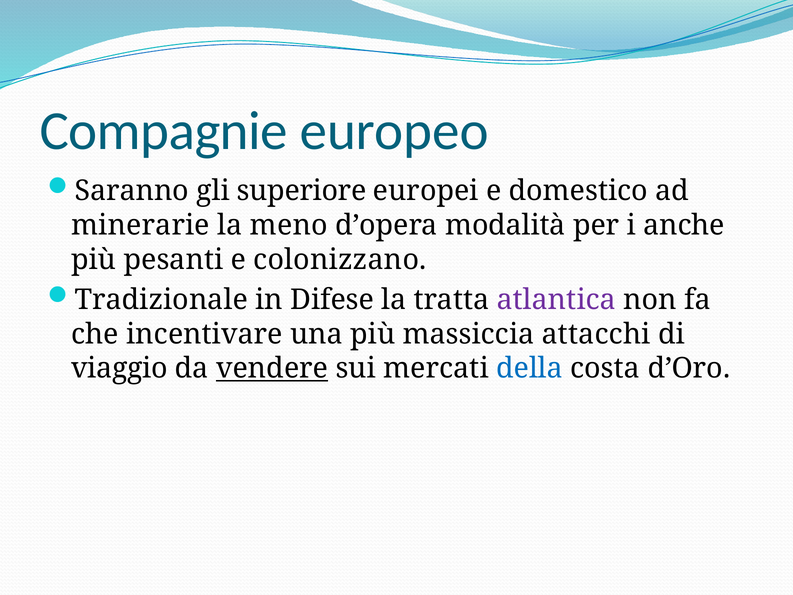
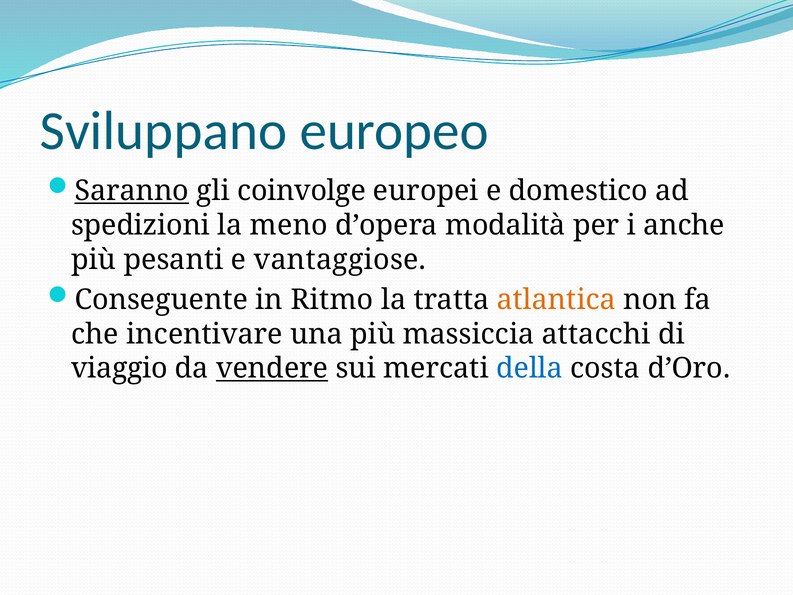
Compagnie: Compagnie -> Sviluppano (163, 131)
Saranno underline: none -> present (132, 191)
superiore: superiore -> coinvolge (302, 191)
minerarie: minerarie -> spedizioni (141, 225)
colonizzano: colonizzano -> vantaggiose (340, 260)
Tradizionale: Tradizionale -> Conseguente (161, 300)
Difese: Difese -> Ritmo (332, 300)
atlantica colour: purple -> orange (556, 300)
